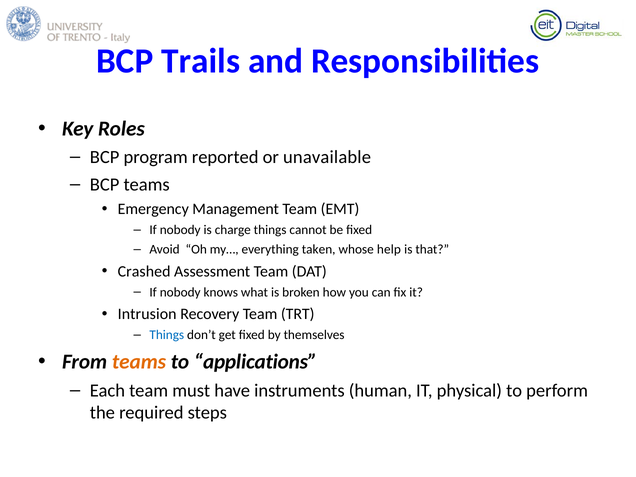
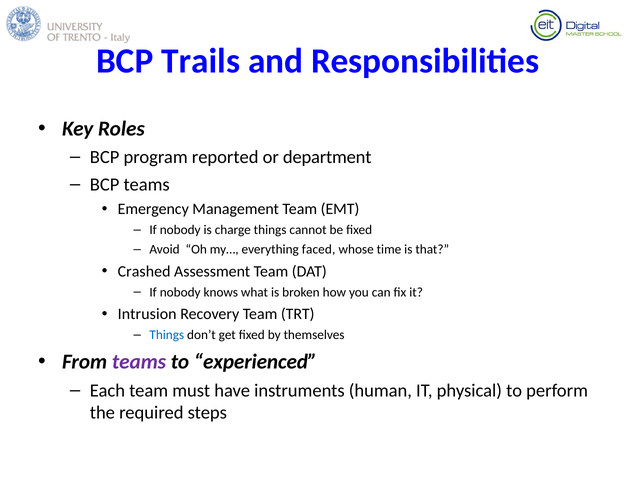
unavailable: unavailable -> department (327, 157)
taken: taken -> faced (319, 250)
help: help -> time (389, 250)
teams colour: orange -> purple (139, 362)
applications: applications -> experienced (256, 362)
